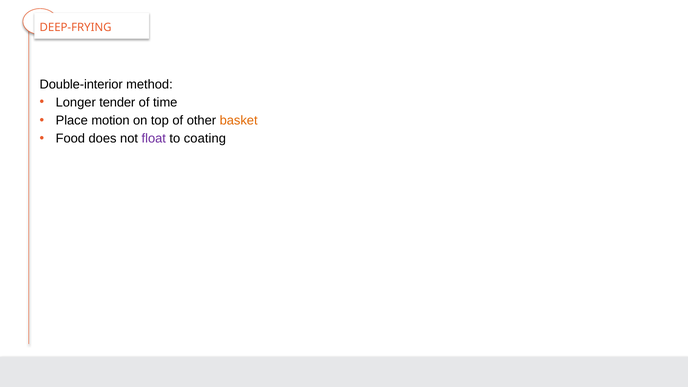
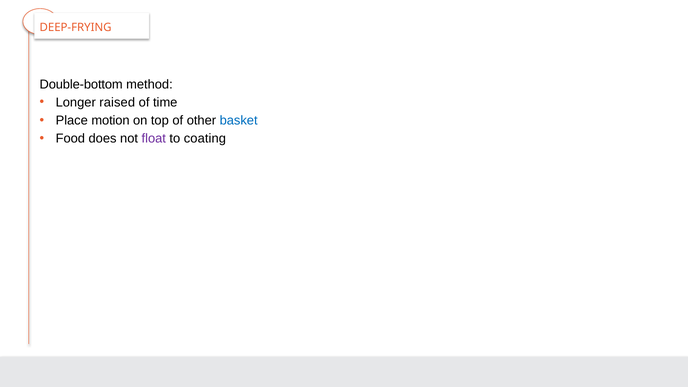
Double-interior: Double-interior -> Double-bottom (81, 84)
tender: tender -> raised (117, 102)
basket colour: orange -> blue (239, 120)
